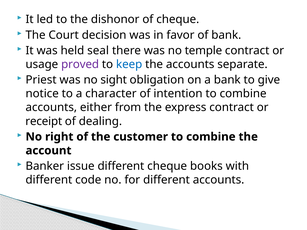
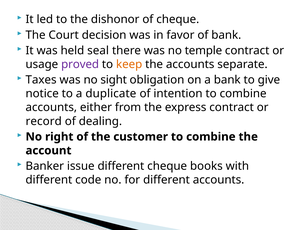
keep colour: blue -> orange (129, 64)
Priest: Priest -> Taxes (41, 80)
character: character -> duplicate (111, 94)
receipt: receipt -> record (44, 121)
